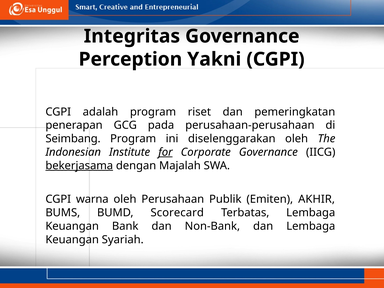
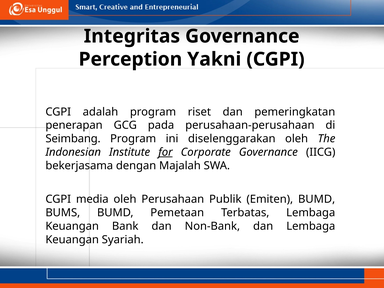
bekerjasama underline: present -> none (79, 166)
warna: warna -> media (92, 199)
Emiten AKHIR: AKHIR -> BUMD (317, 199)
Scorecard: Scorecard -> Pemetaan (177, 213)
